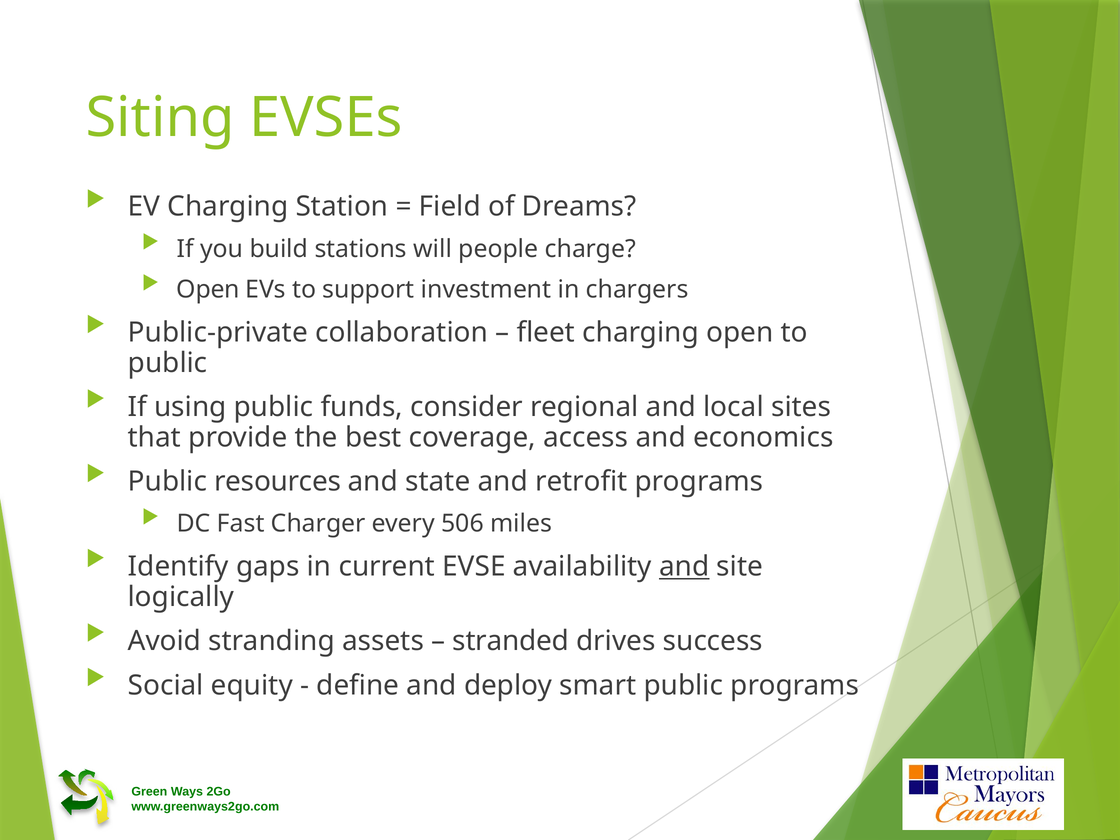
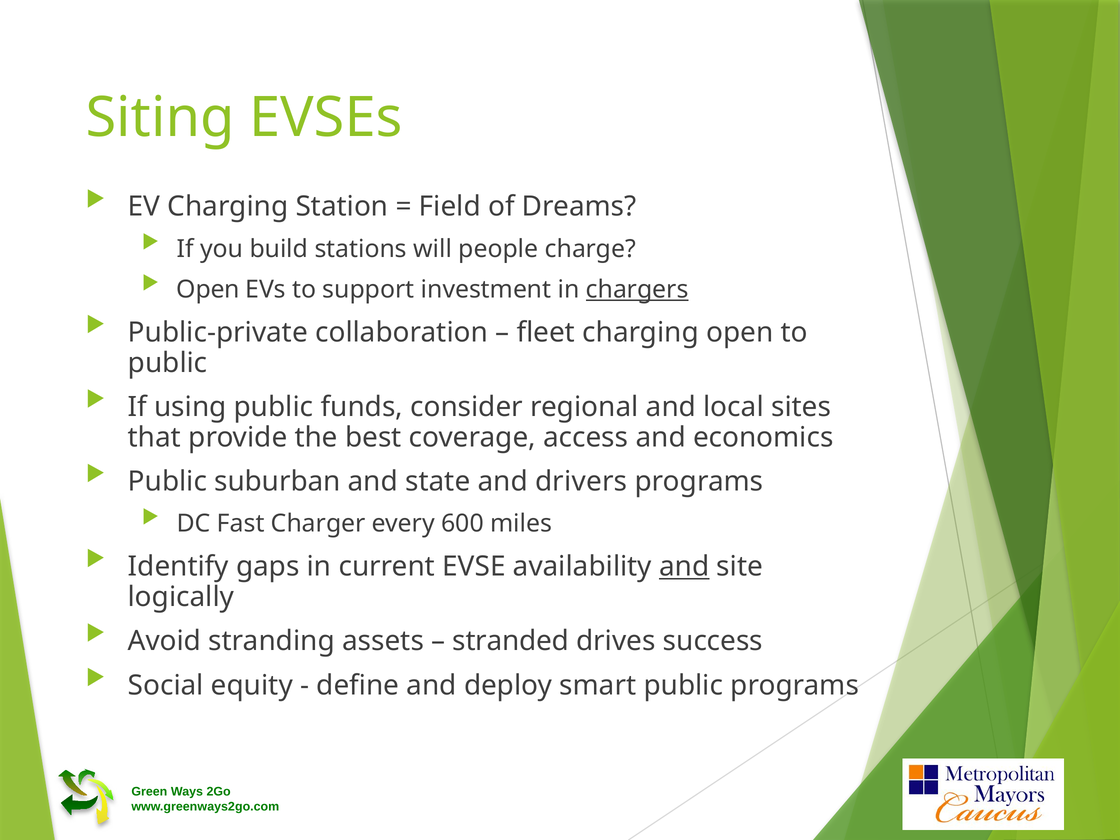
chargers underline: none -> present (637, 290)
resources: resources -> suburban (278, 482)
retrofit: retrofit -> drivers (581, 482)
506: 506 -> 600 (463, 524)
